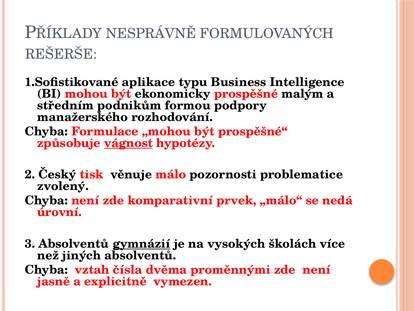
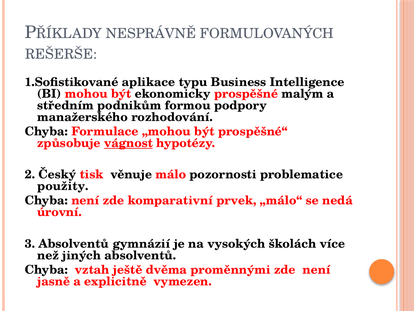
zvolený: zvolený -> použity (63, 186)
gymnázií underline: present -> none (141, 243)
čísla: čísla -> ještě (128, 269)
